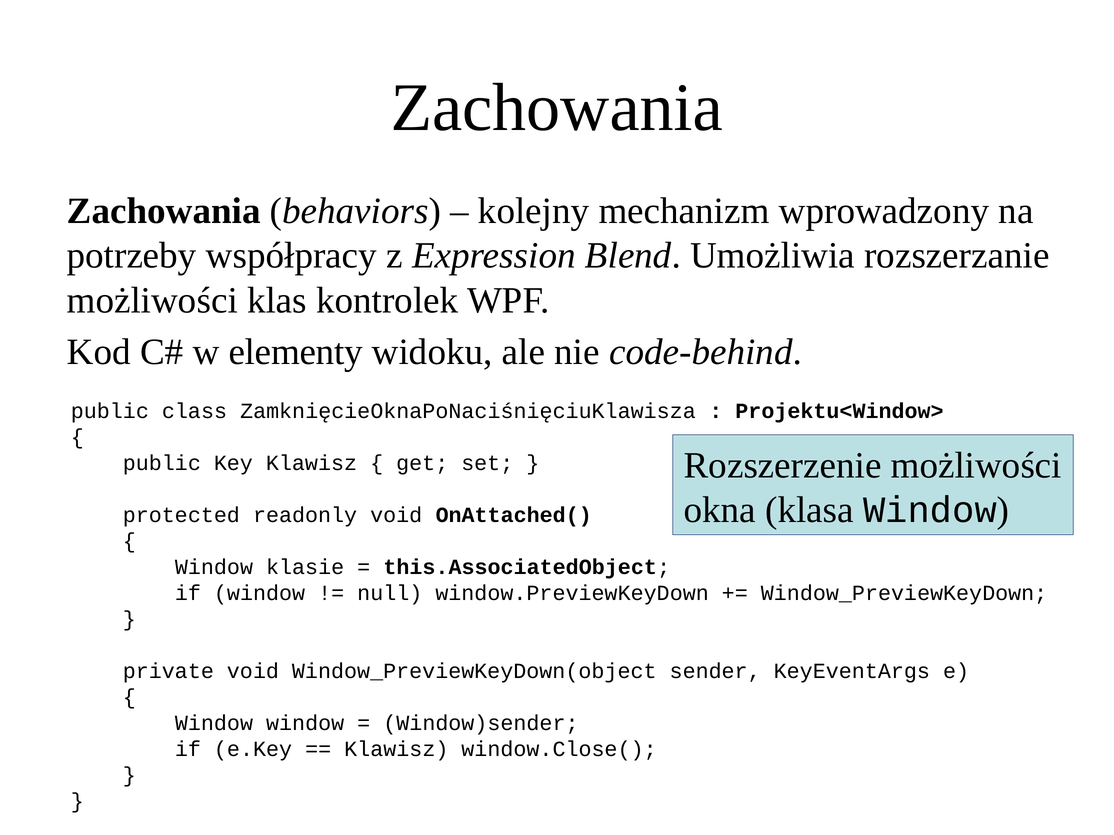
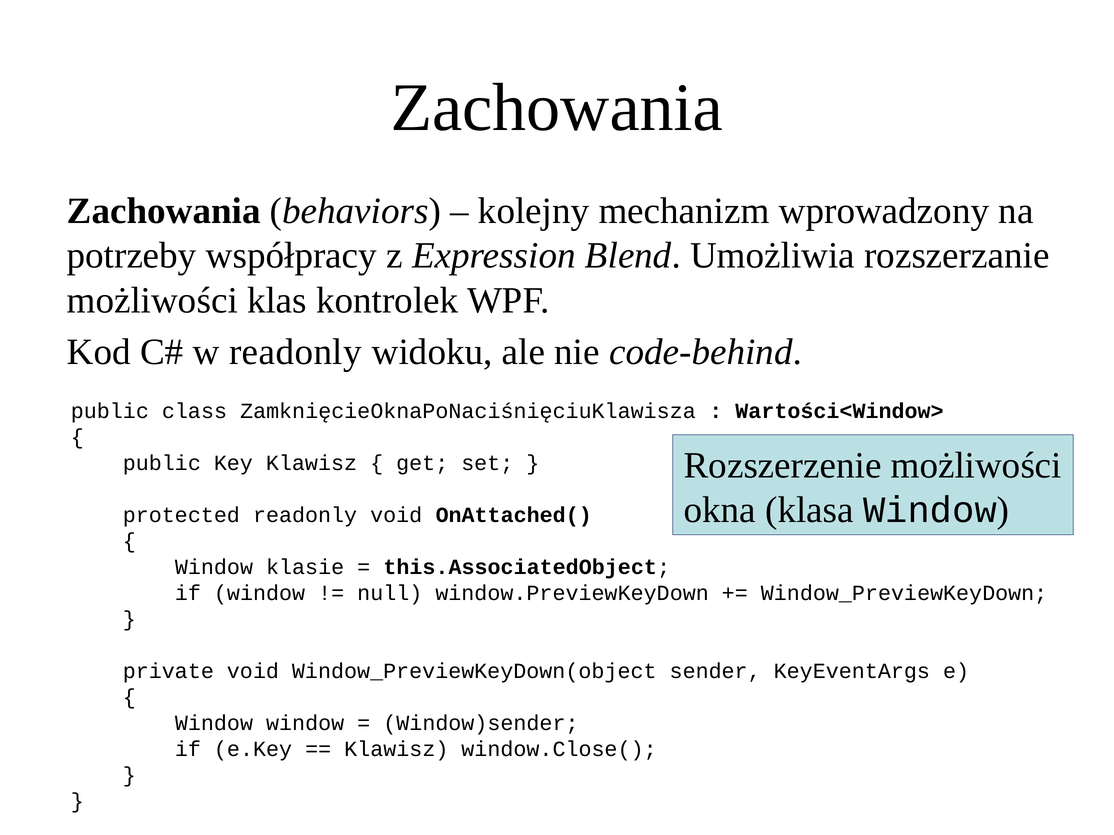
w elementy: elementy -> readonly (295, 352)
Projektu<Window>: Projektu<Window> -> Wartości<Window> (839, 411)
